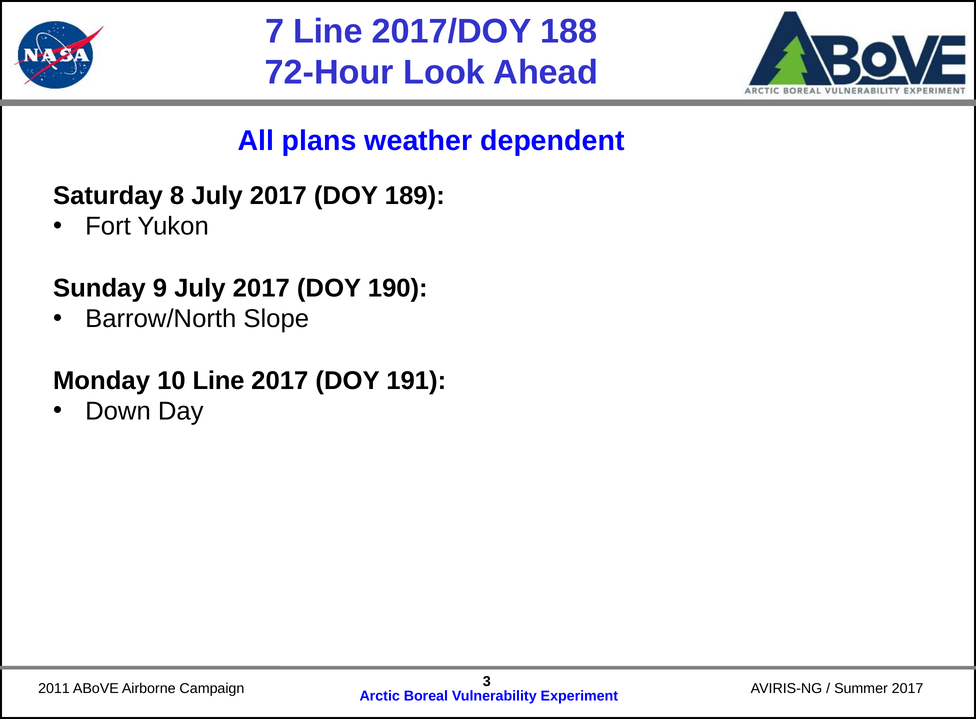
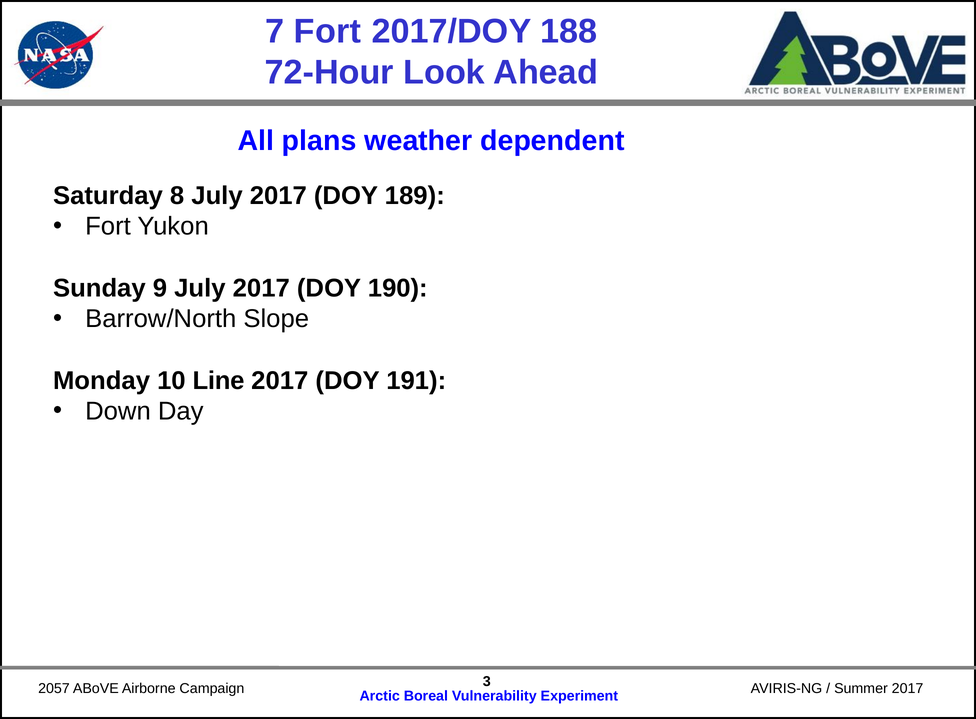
7 Line: Line -> Fort (328, 31)
2011: 2011 -> 2057 (54, 689)
